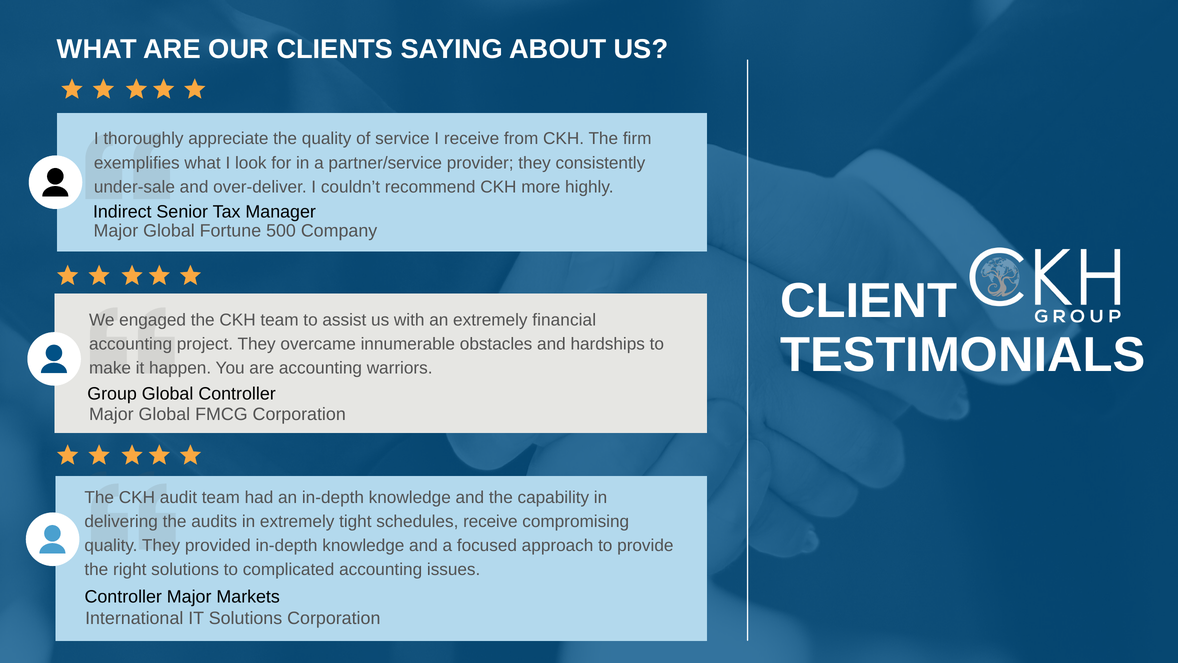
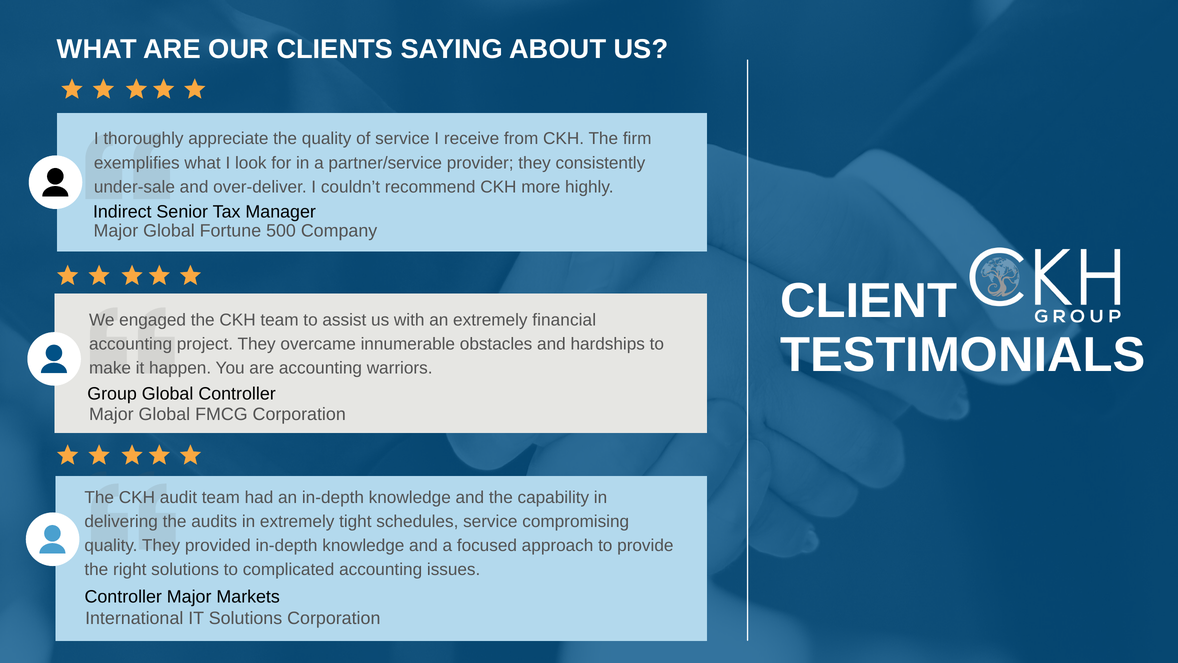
receive: receive -> service (490, 521)
